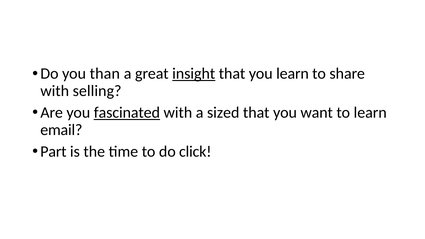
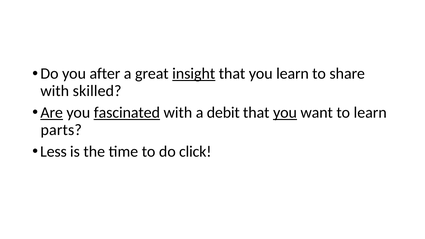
than: than -> after (105, 74)
selling: selling -> skilled (97, 91)
Are underline: none -> present (52, 113)
sized: sized -> debit (223, 113)
you underline: none -> present (285, 113)
email: email -> parts (61, 130)
Part: Part -> Less (53, 151)
